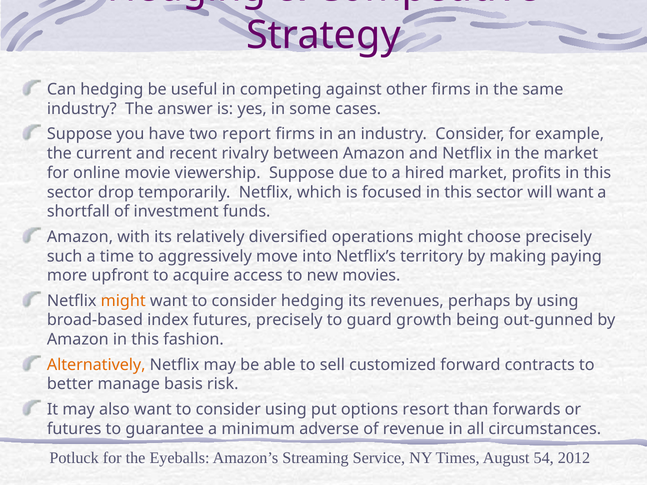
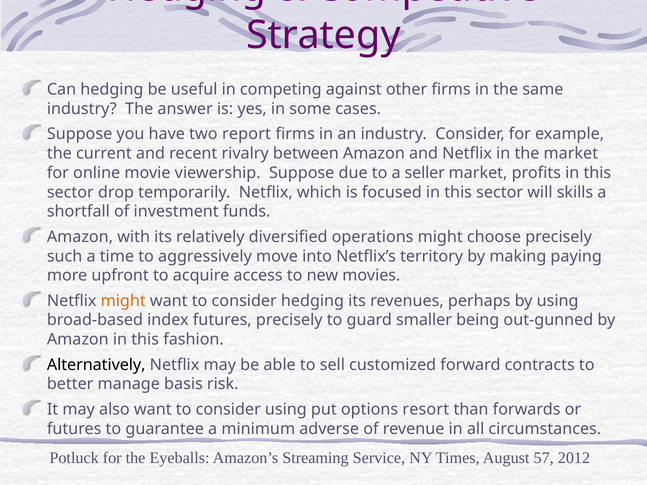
hired: hired -> seller (425, 173)
will want: want -> skills (575, 192)
growth: growth -> smaller (424, 320)
Alternatively colour: orange -> black (96, 365)
54: 54 -> 57 (544, 458)
